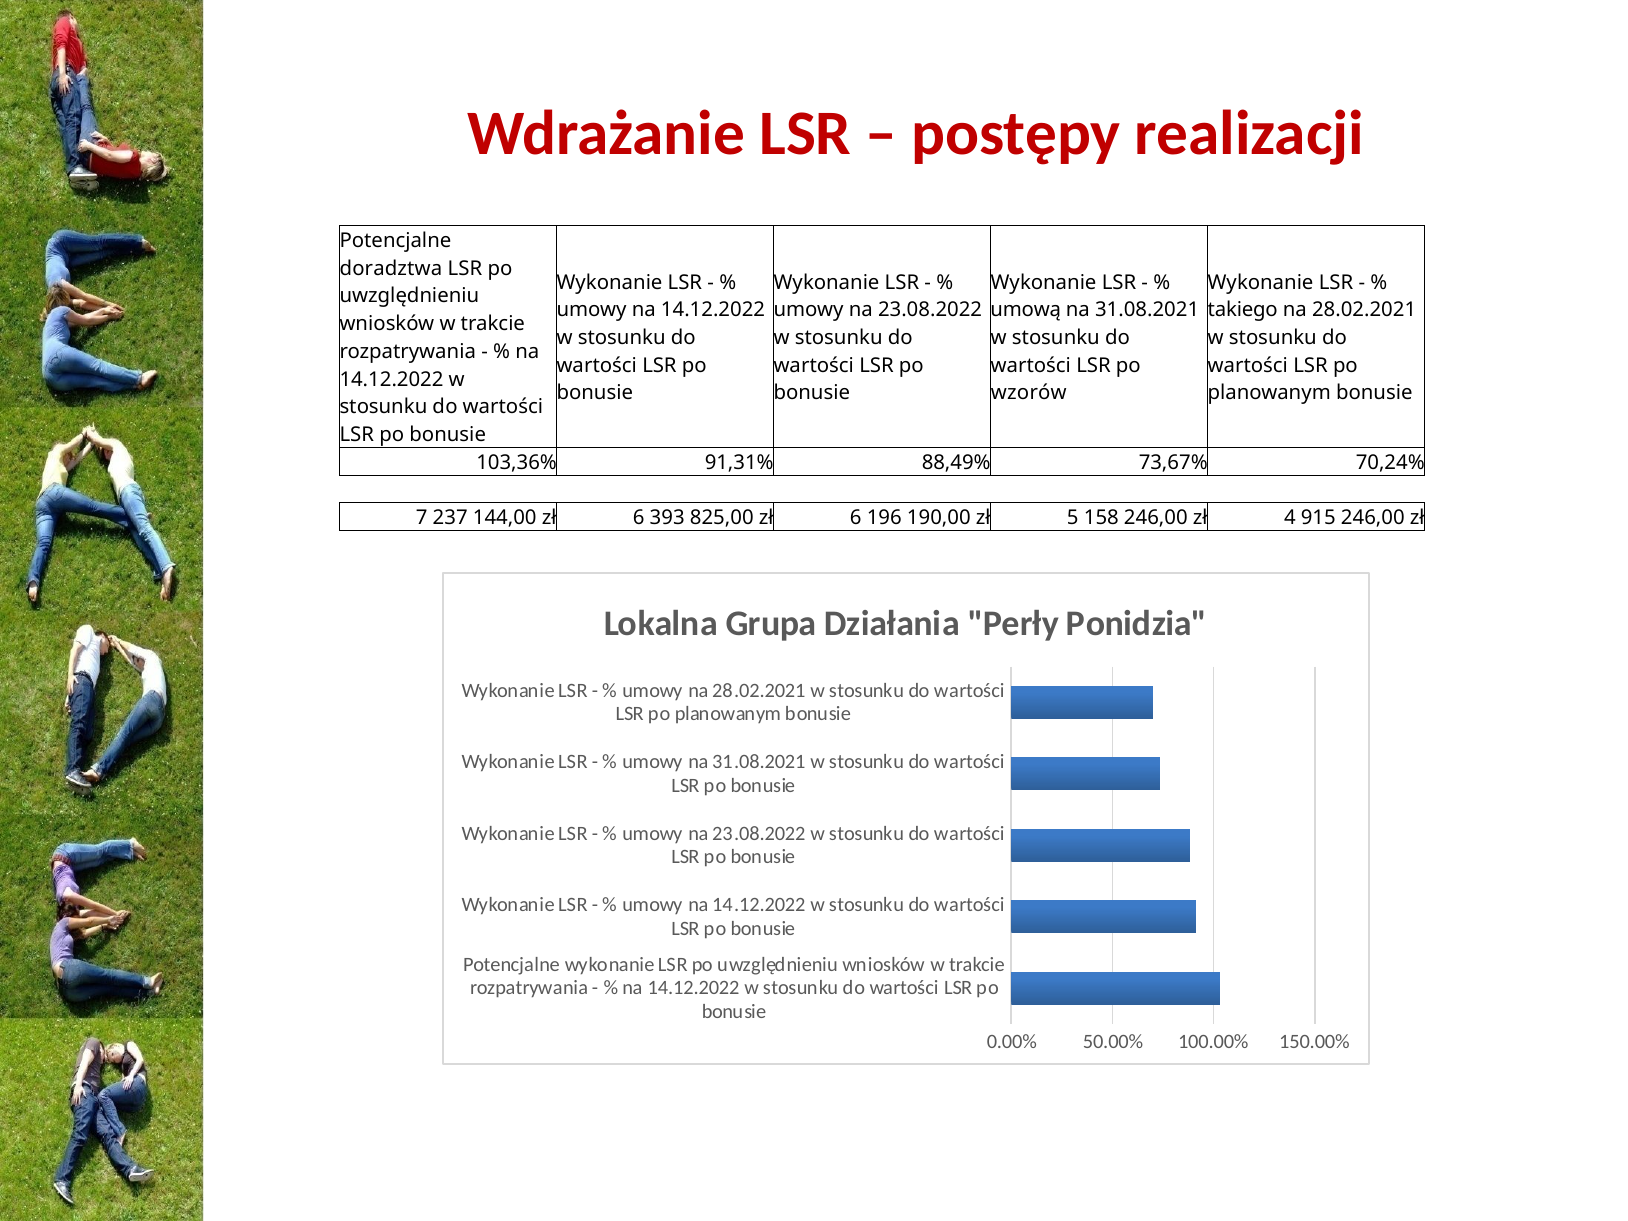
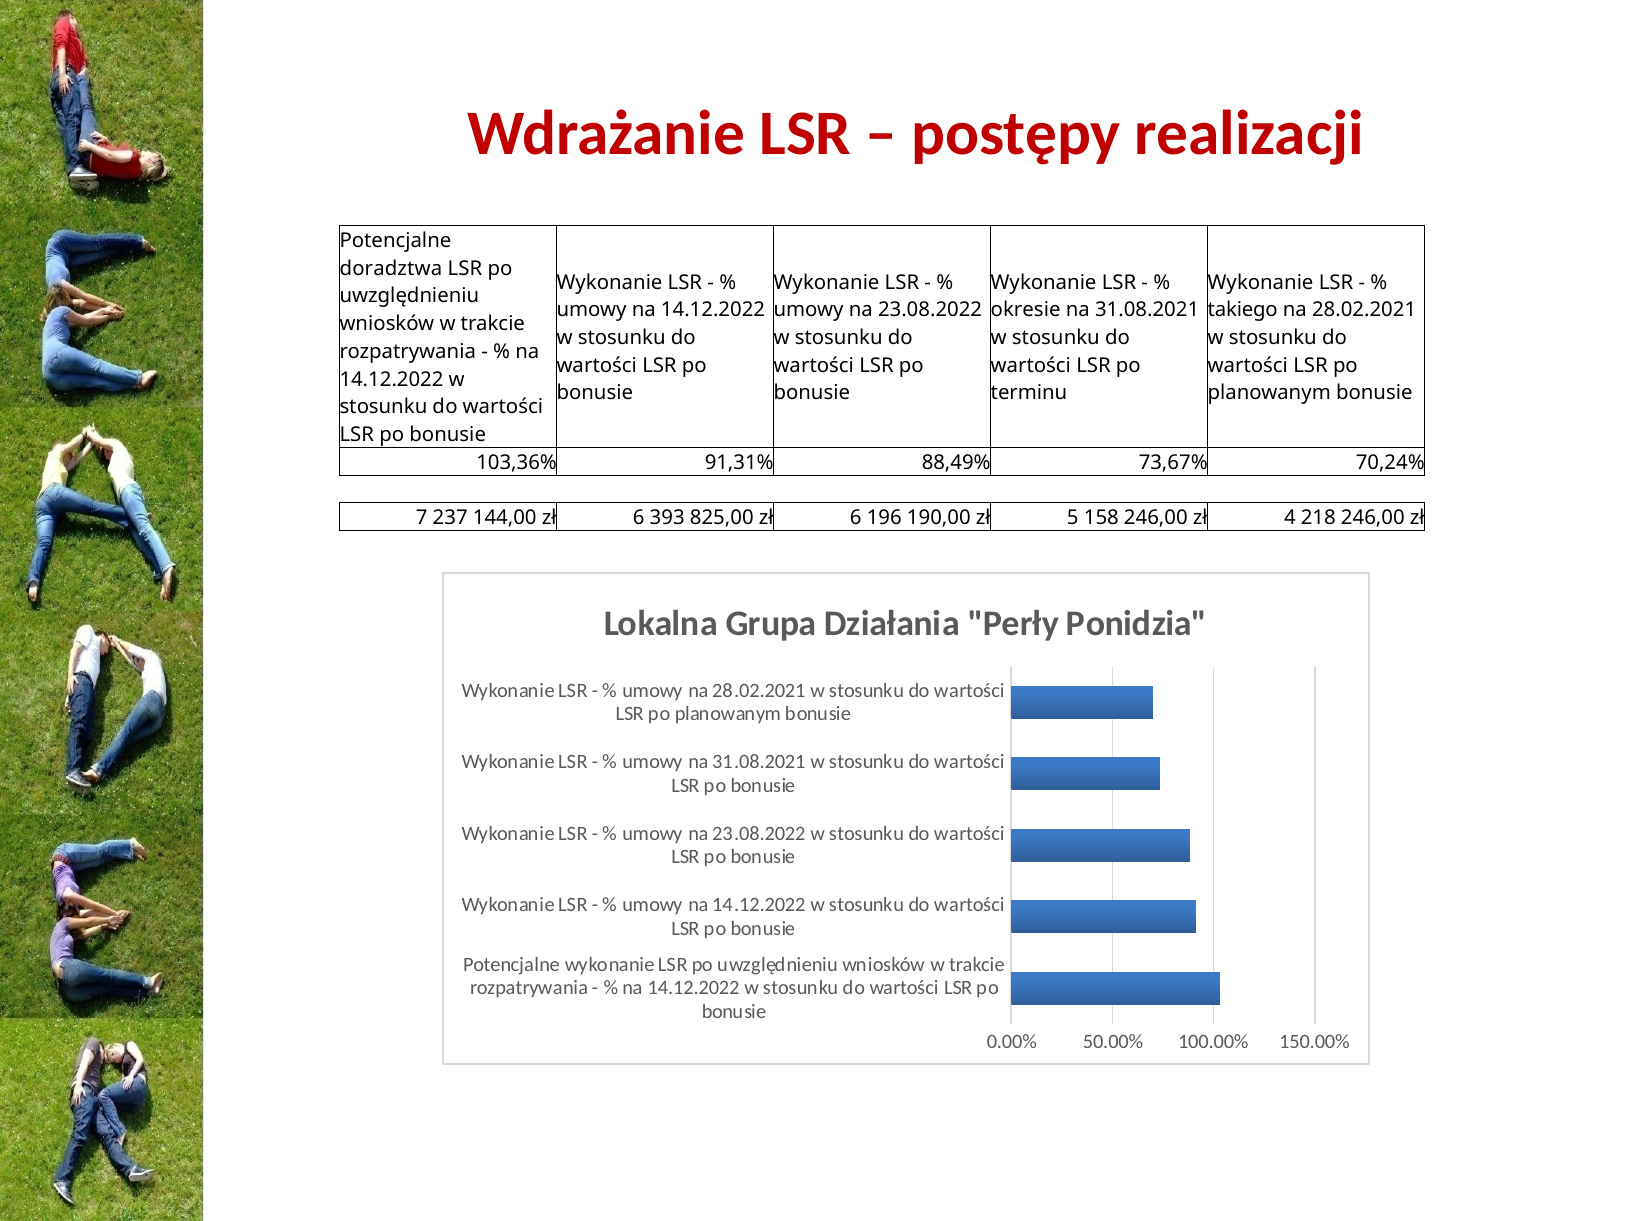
umową: umową -> okresie (1026, 310)
wzorów: wzorów -> terminu (1029, 393)
915: 915 -> 218 (1318, 518)
